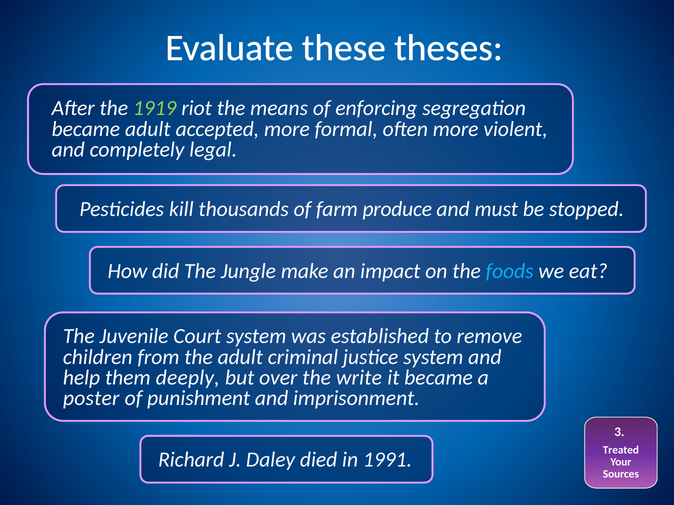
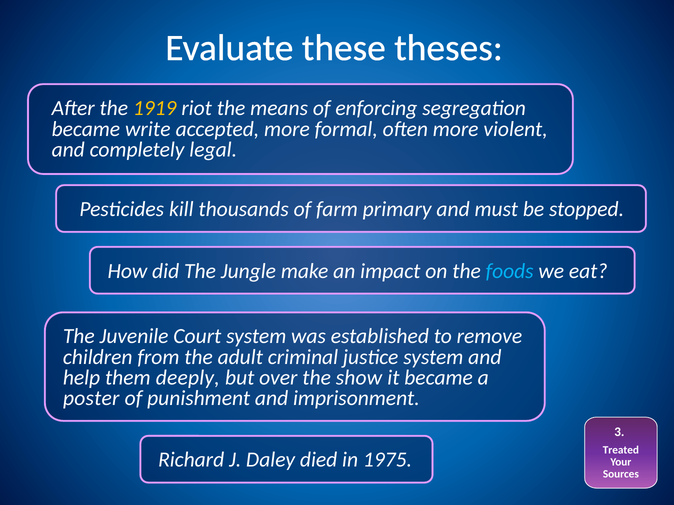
1919 colour: light green -> yellow (155, 108)
became adult: adult -> write (148, 129)
produce: produce -> primary (397, 209)
write: write -> show (359, 378)
1991: 1991 -> 1975 (388, 460)
